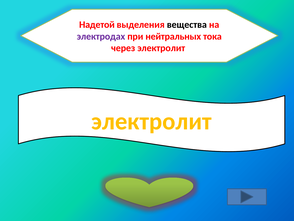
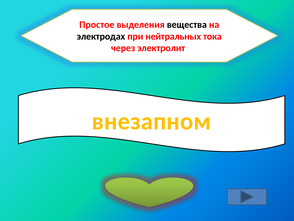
Надетой: Надетой -> Простое (97, 25)
электродах colour: purple -> black (101, 36)
электролит: электролит -> внезапном (151, 121)
